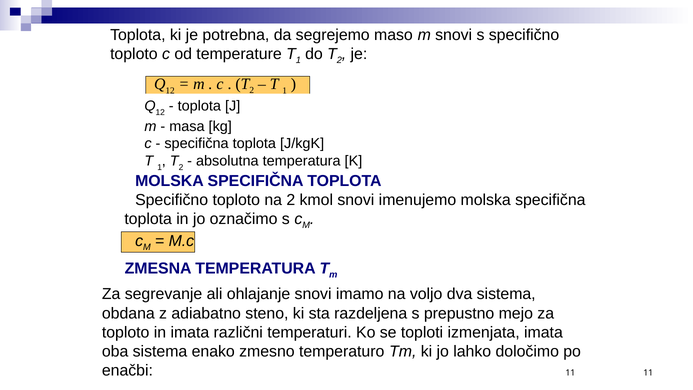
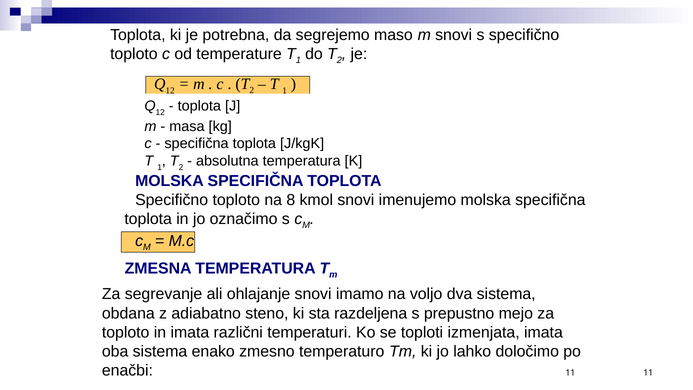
na 2: 2 -> 8 (291, 200)
